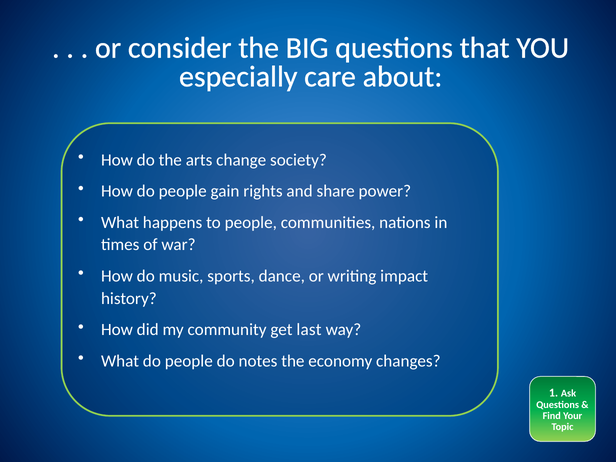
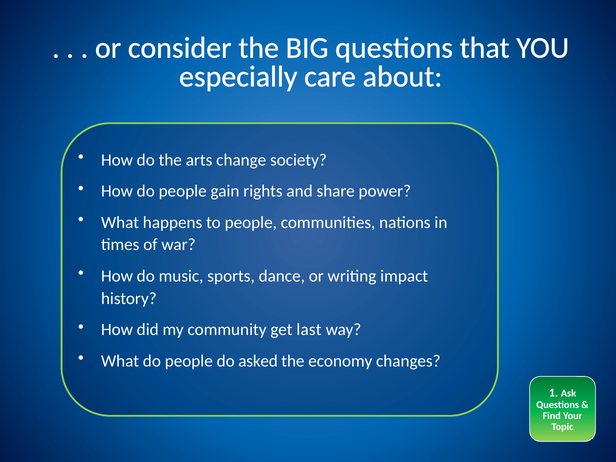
notes: notes -> asked (258, 361)
